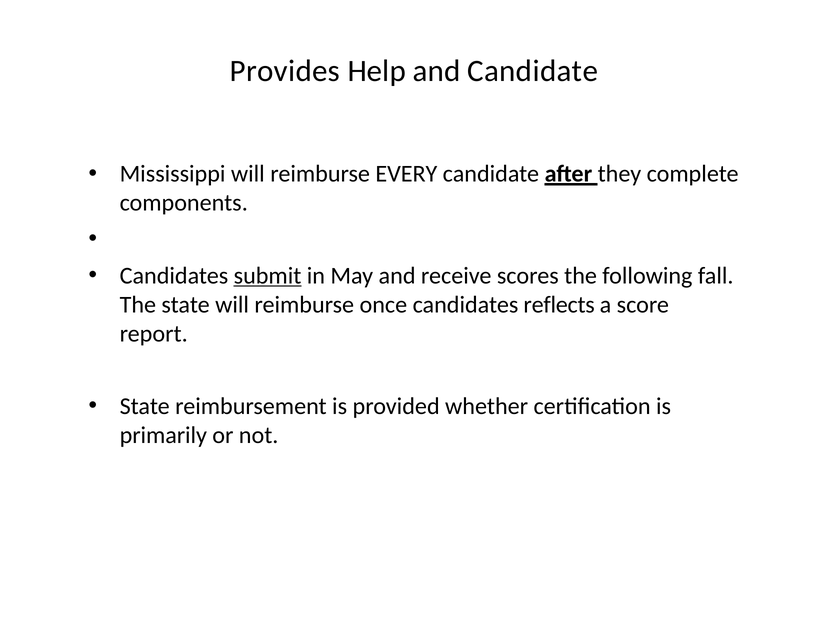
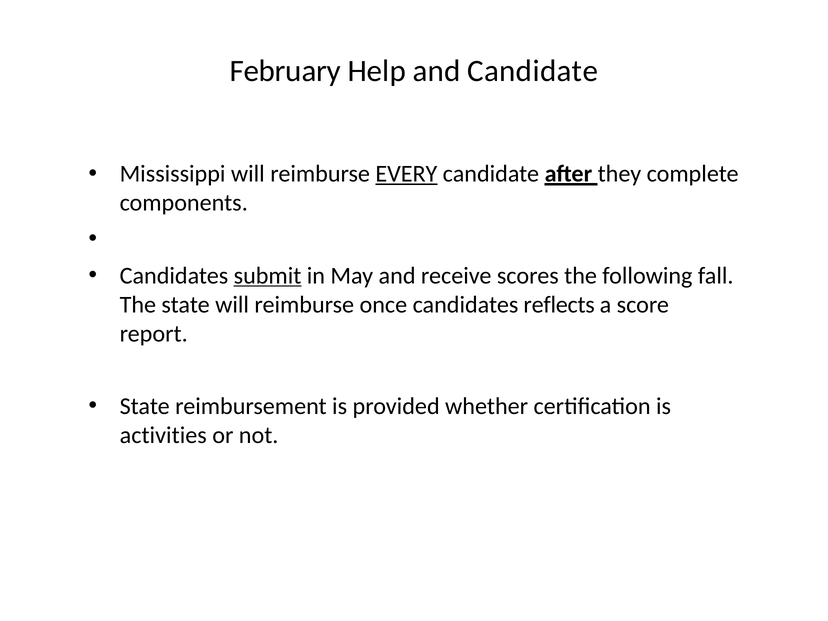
Provides: Provides -> February (285, 71)
EVERY underline: none -> present (406, 174)
primarily: primarily -> activities (163, 435)
